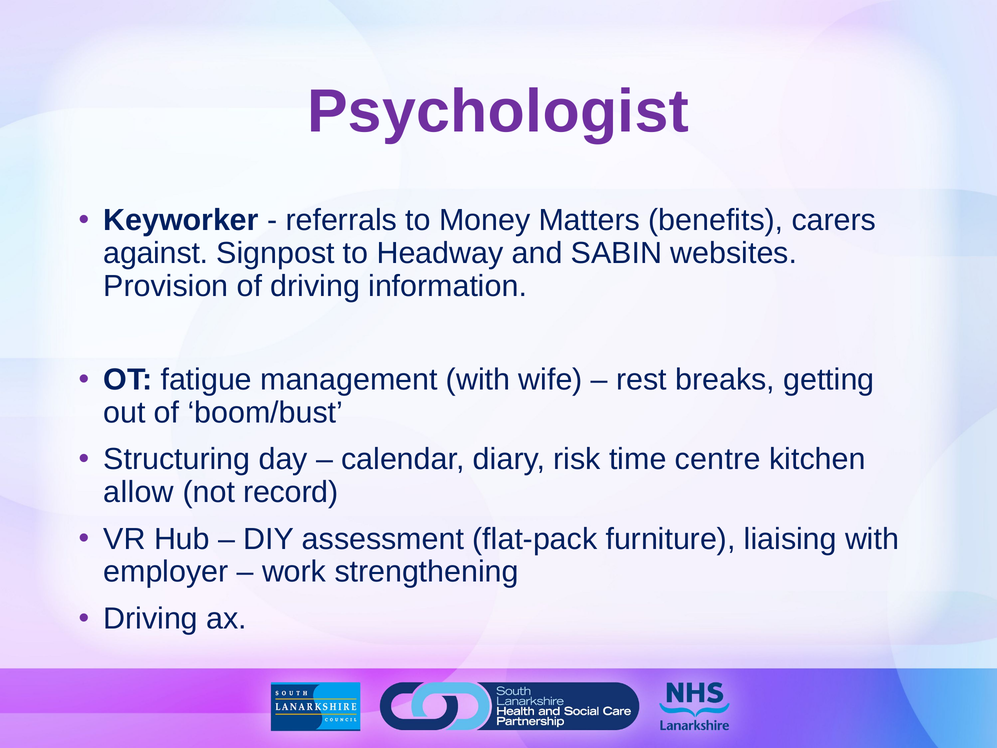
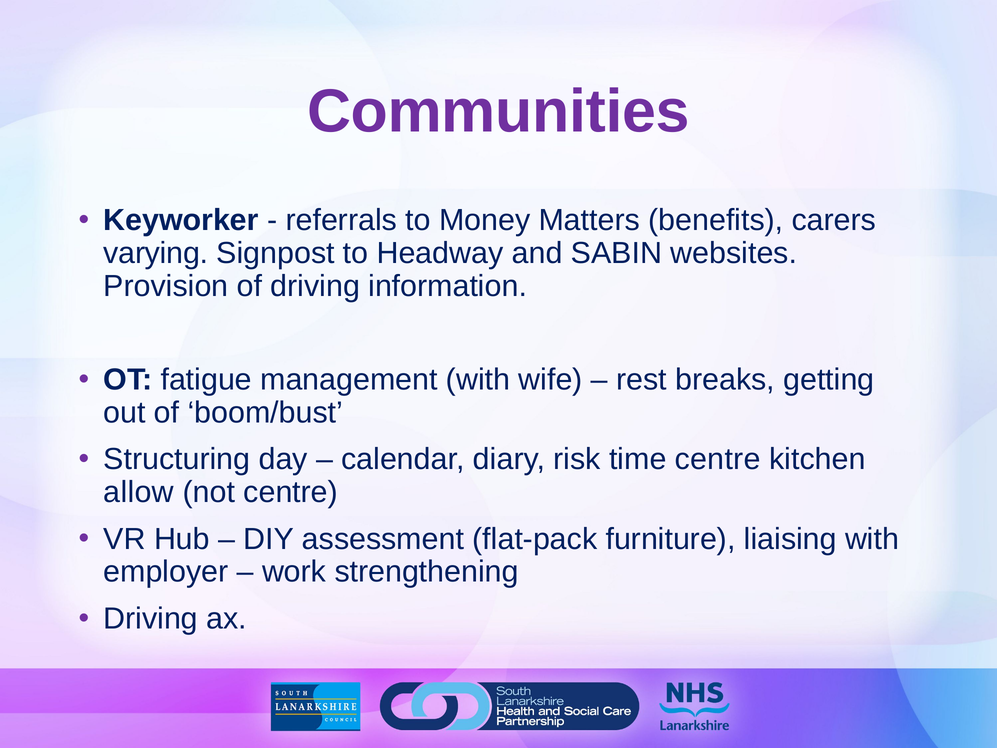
Psychologist: Psychologist -> Communities (498, 112)
against: against -> varying (156, 253)
not record: record -> centre (291, 492)
